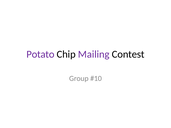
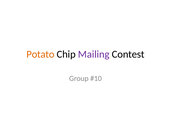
Potato colour: purple -> orange (40, 54)
